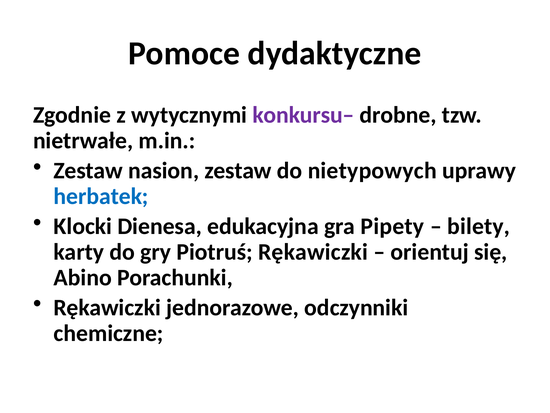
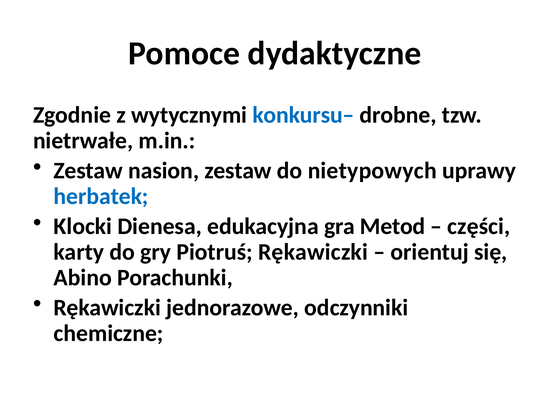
konkursu– colour: purple -> blue (303, 115)
Pipety: Pipety -> Metod (393, 226)
bilety: bilety -> części (479, 226)
